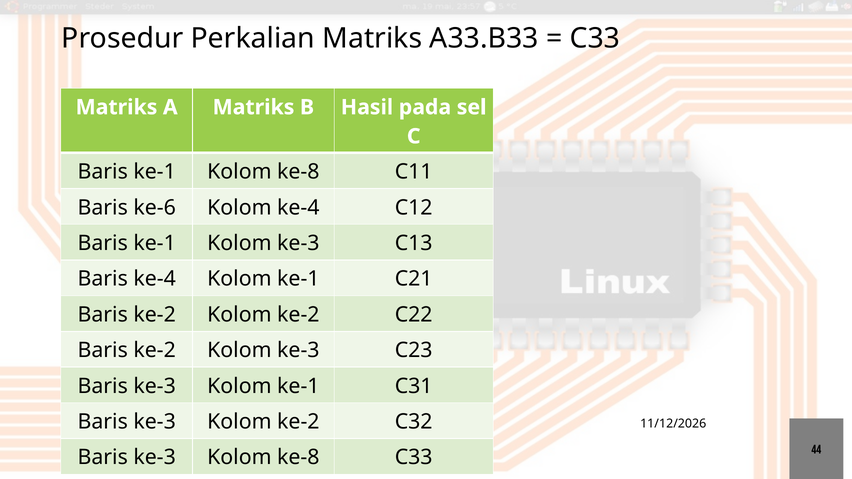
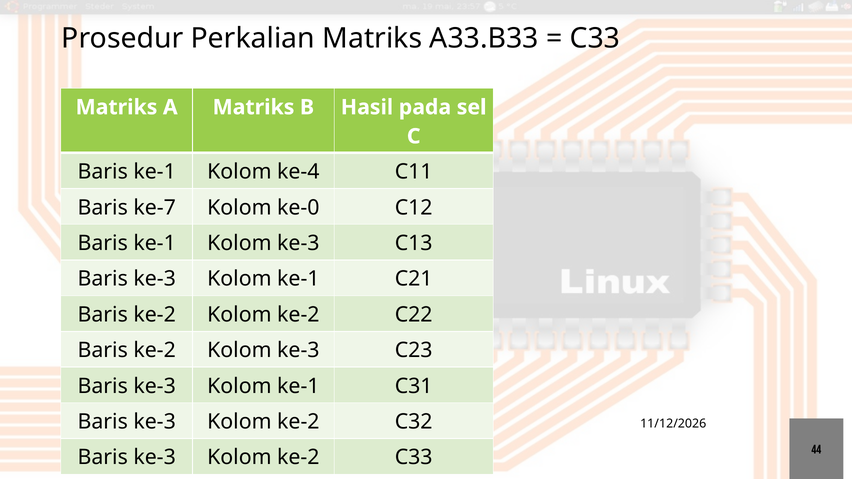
ke-1 Kolom ke-8: ke-8 -> ke-4 (298, 172)
ke-6: ke-6 -> ke-7 (155, 208)
Kolom ke-4: ke-4 -> ke-0 (298, 208)
ke-4: ke-4 -> ke-3 (155, 279)
ke-8: ke-8 -> ke-2 (298, 458)
